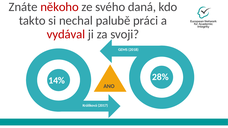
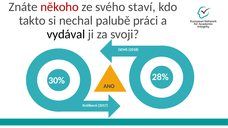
daná: daná -> staví (142, 7)
vydával colour: red -> black (66, 34)
14%: 14% -> 30% (57, 81)
